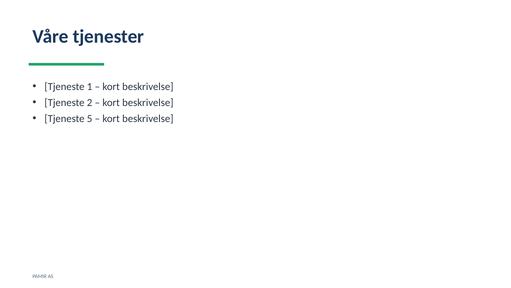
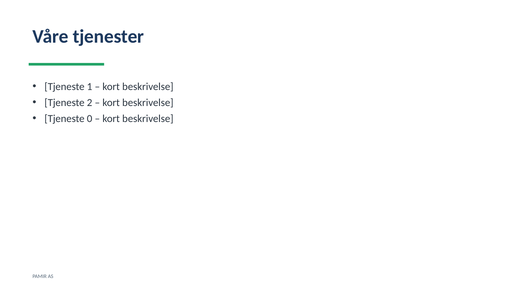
5: 5 -> 0 (90, 119)
